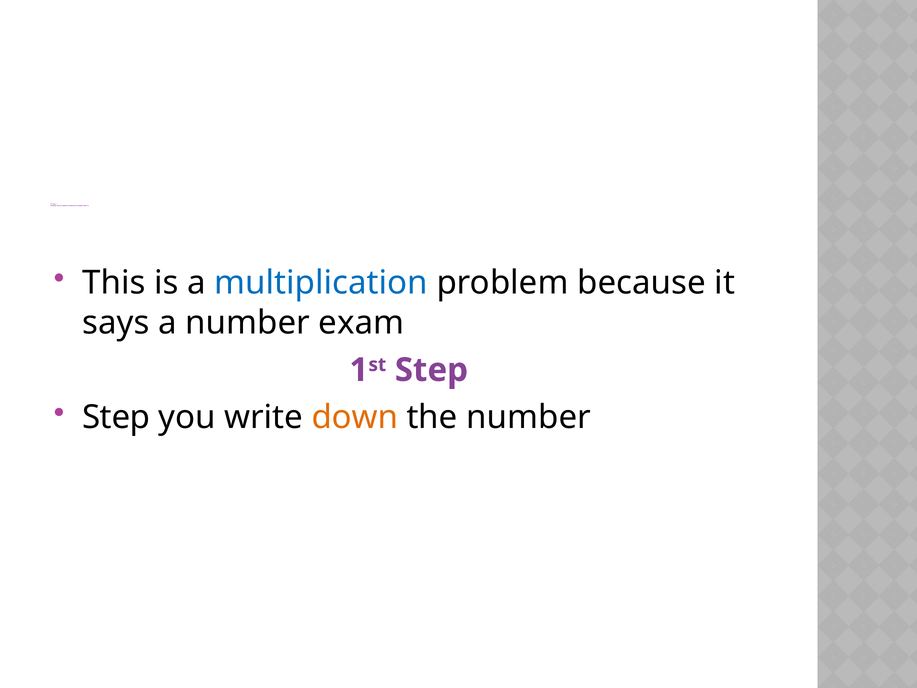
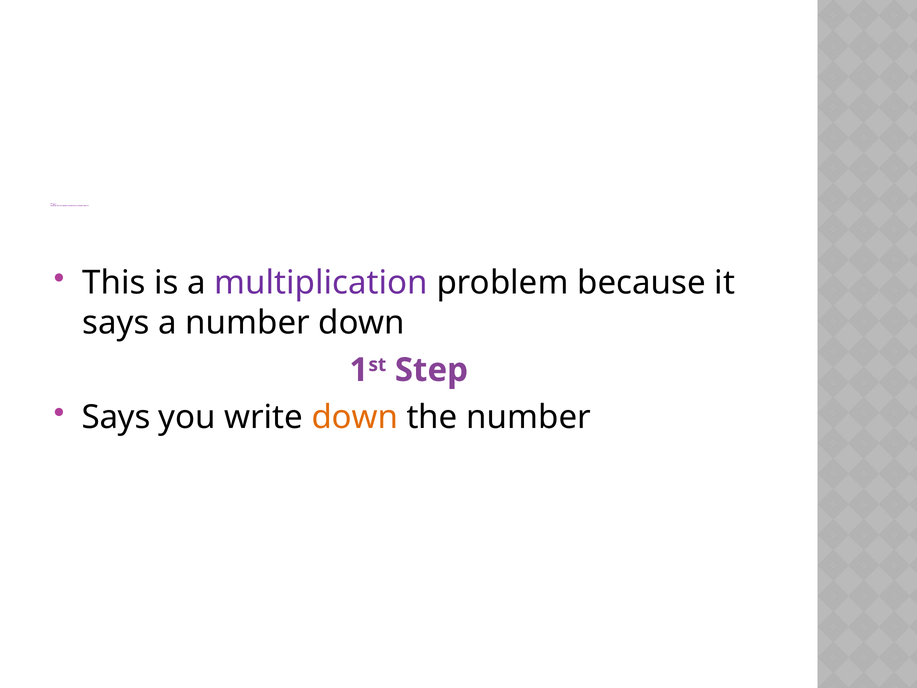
multiplication colour: blue -> purple (321, 283)
number exam: exam -> down (362, 323)
Step: Step -> Says (116, 417)
